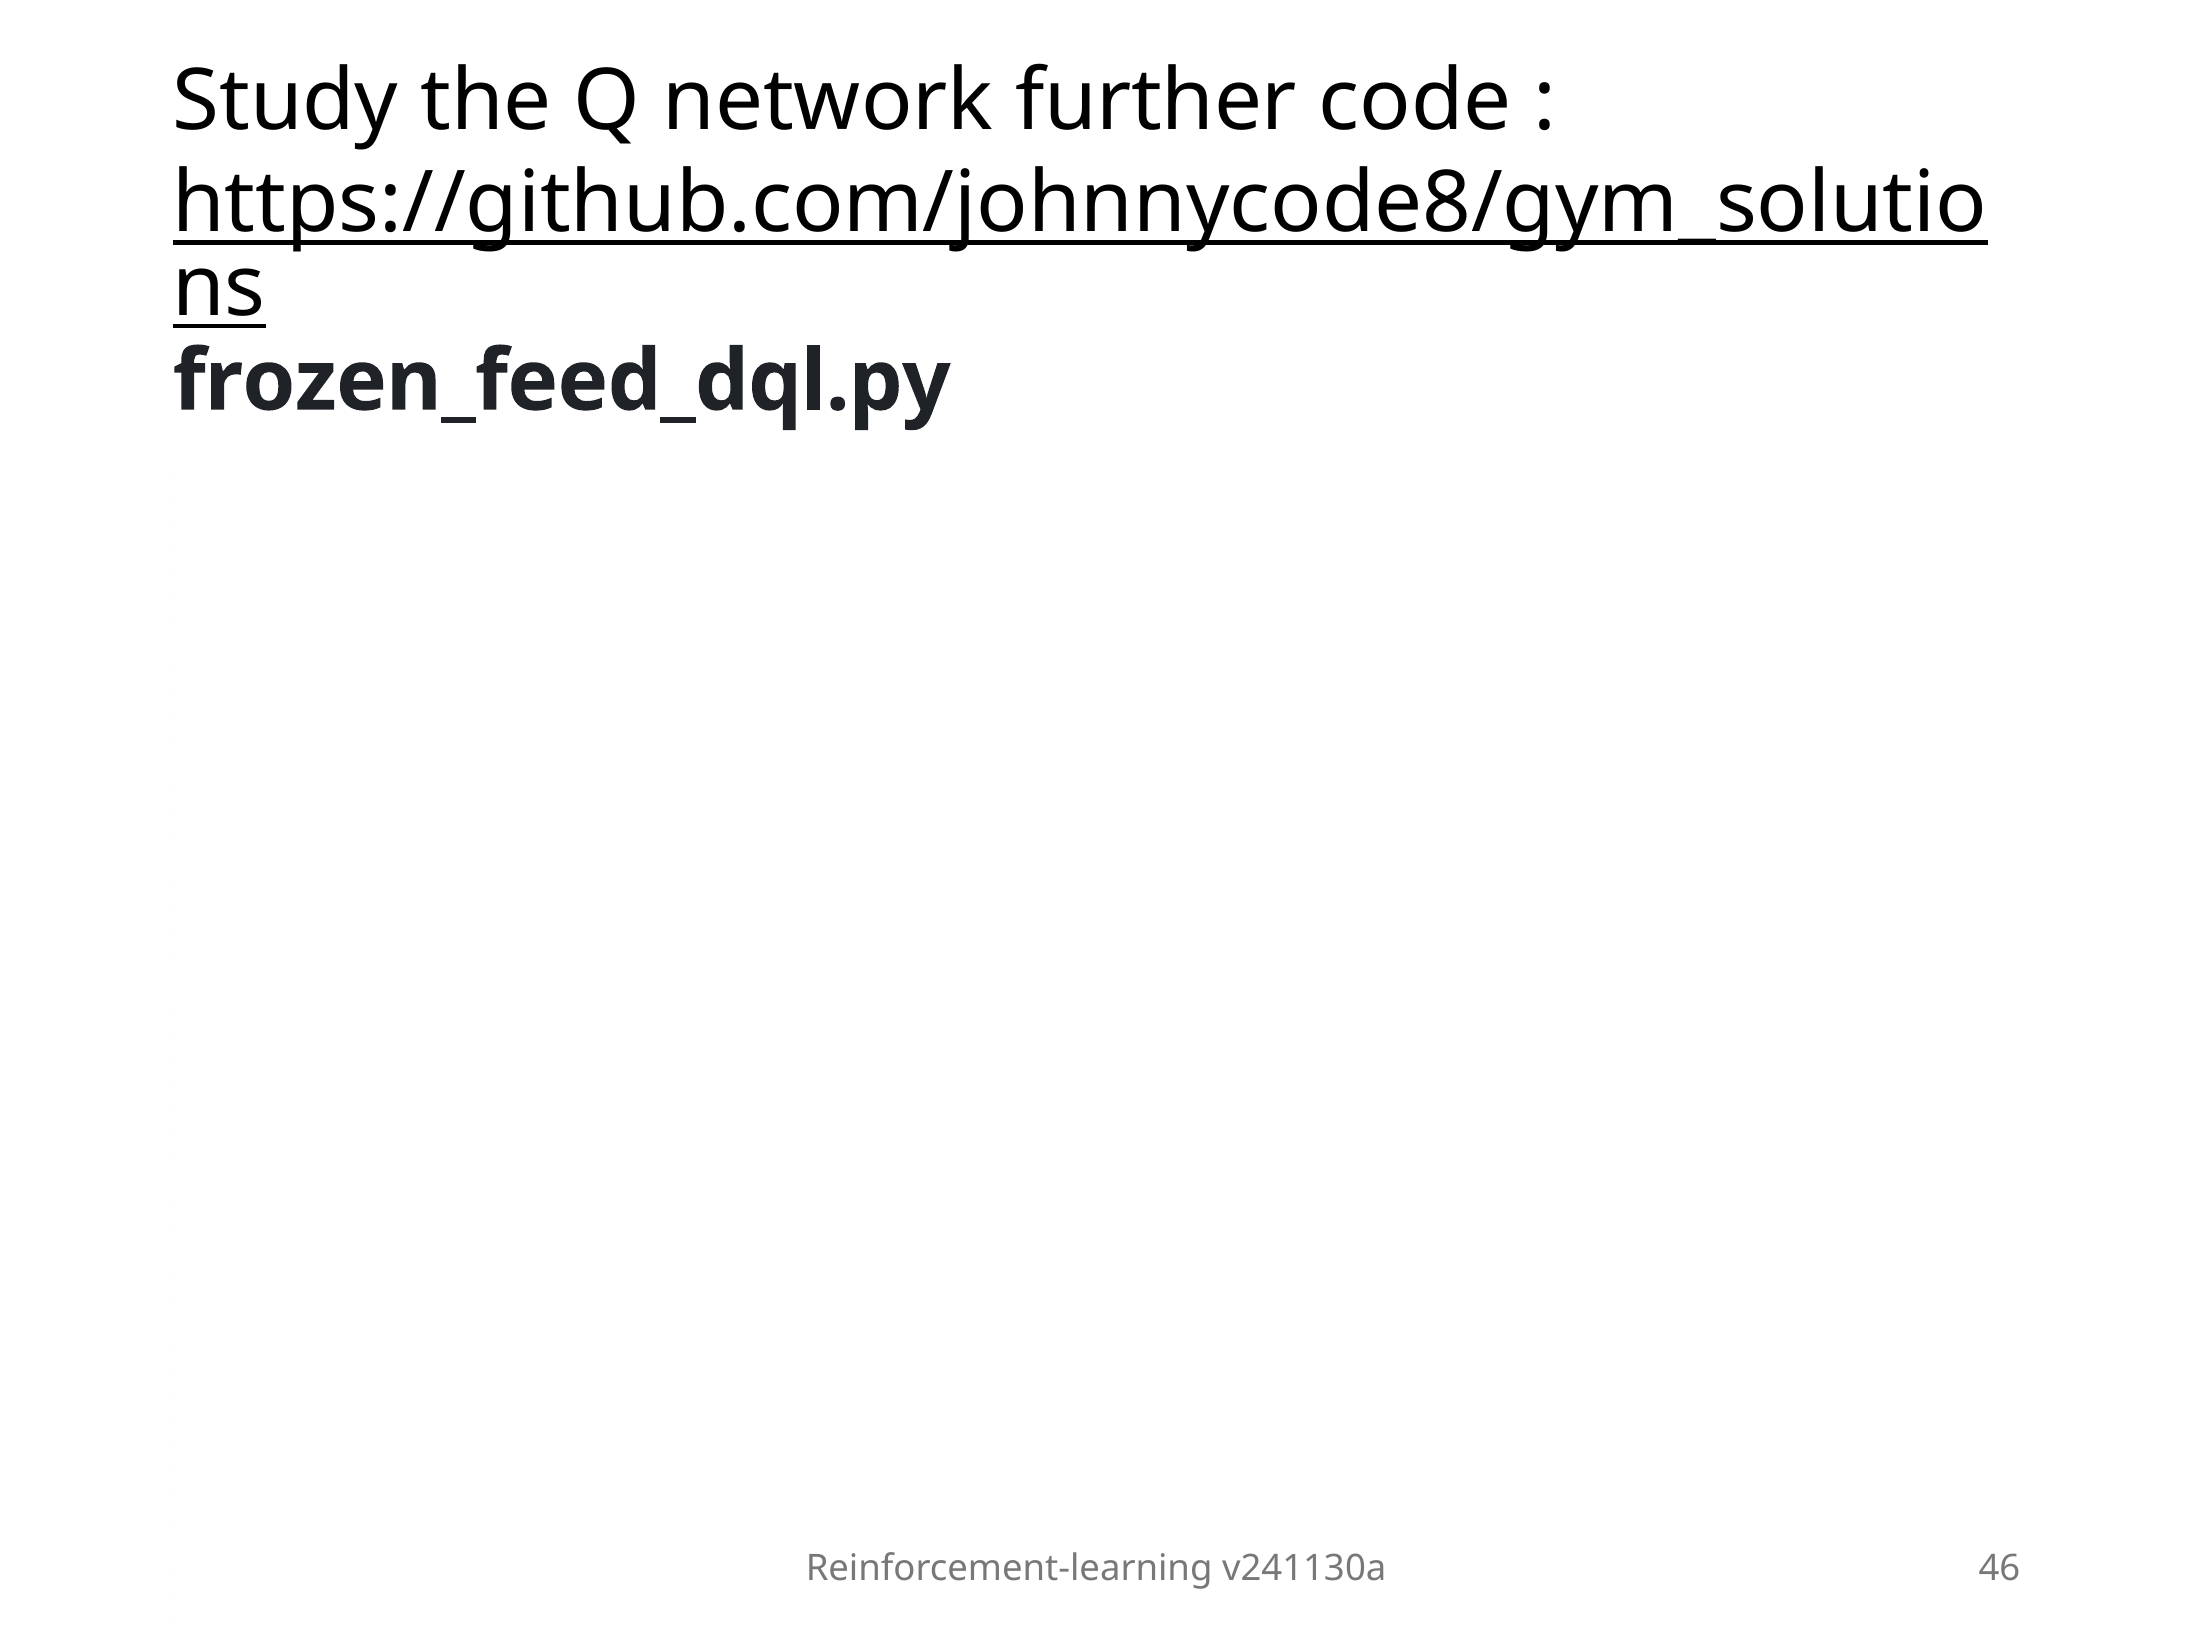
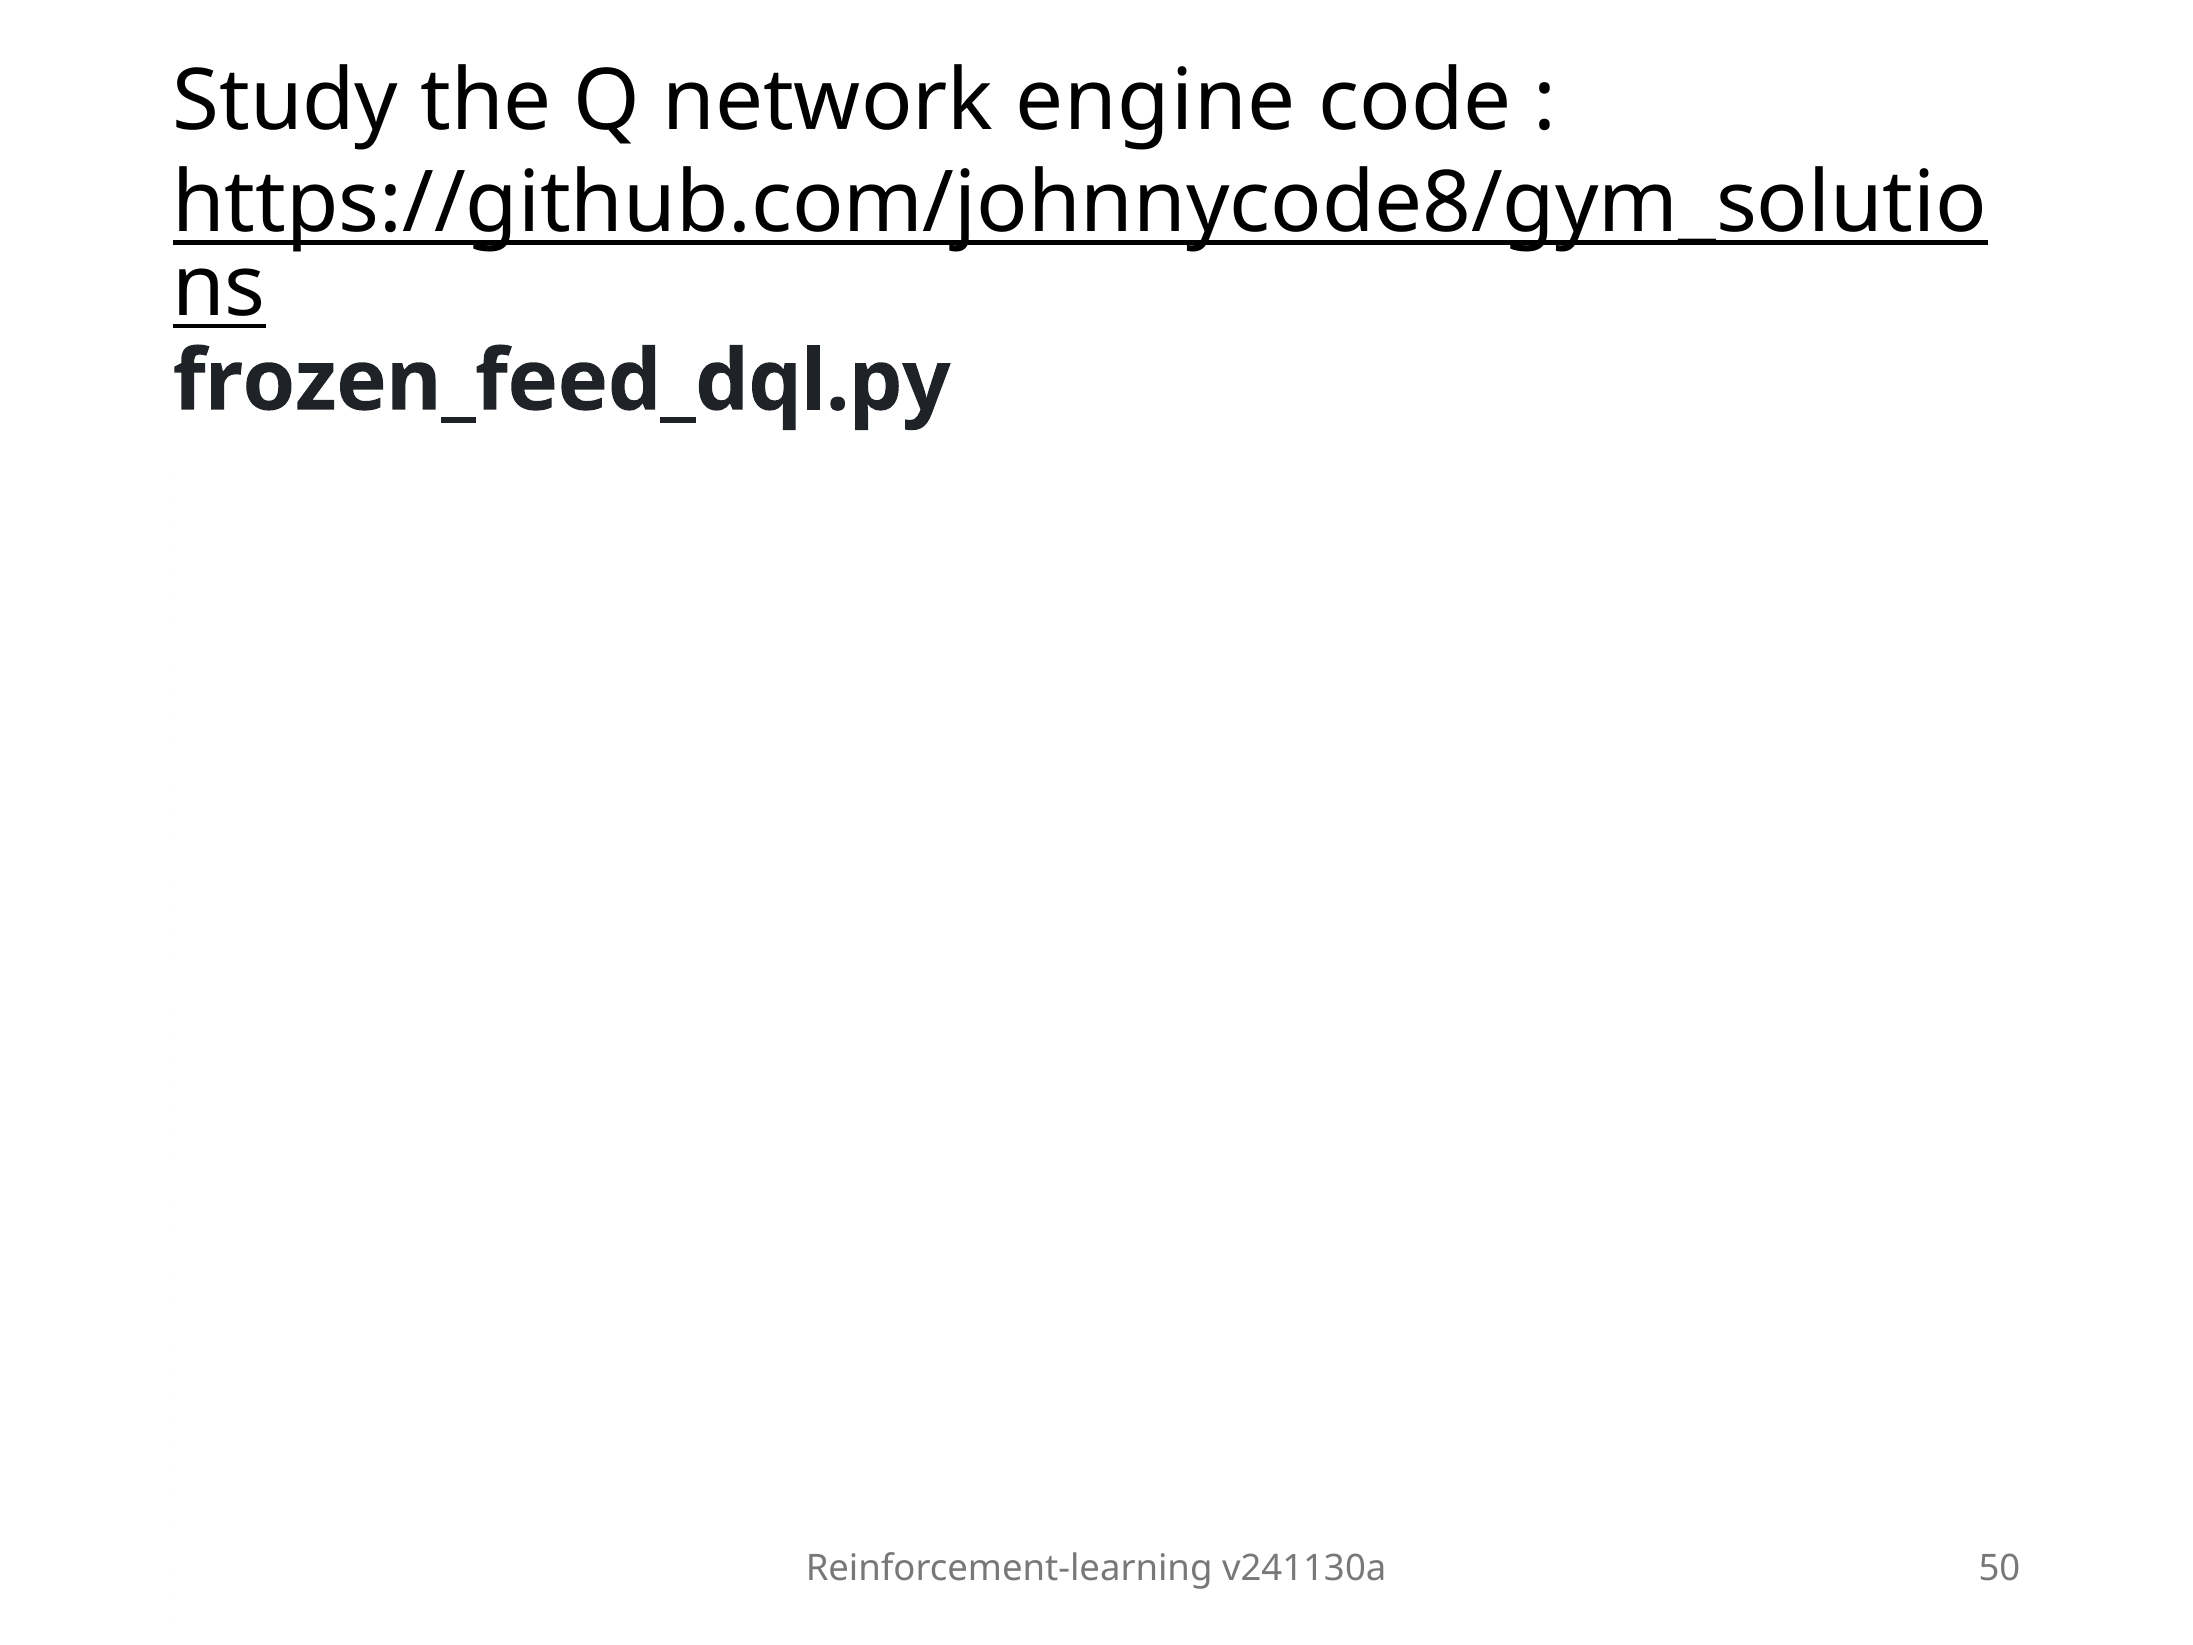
further: further -> engine (1156, 102)
46: 46 -> 50 (1999, 1568)
